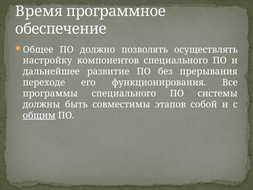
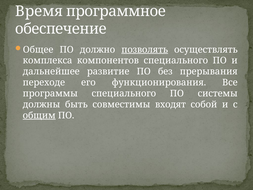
позволять underline: none -> present (145, 50)
настройку: настройку -> комплекса (48, 60)
этапов: этапов -> входят (170, 104)
